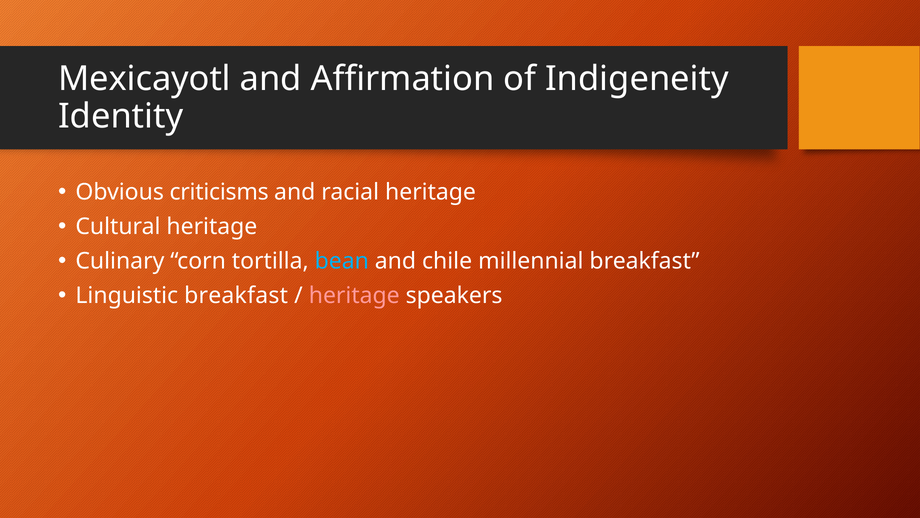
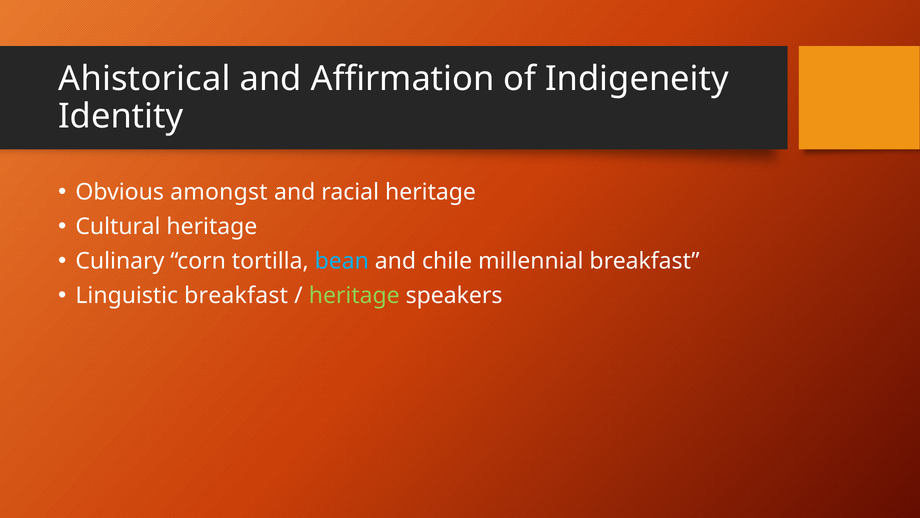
Mexicayotl: Mexicayotl -> Ahistorical (144, 79)
criticisms: criticisms -> amongst (219, 192)
heritage colour: pink -> light green (354, 295)
